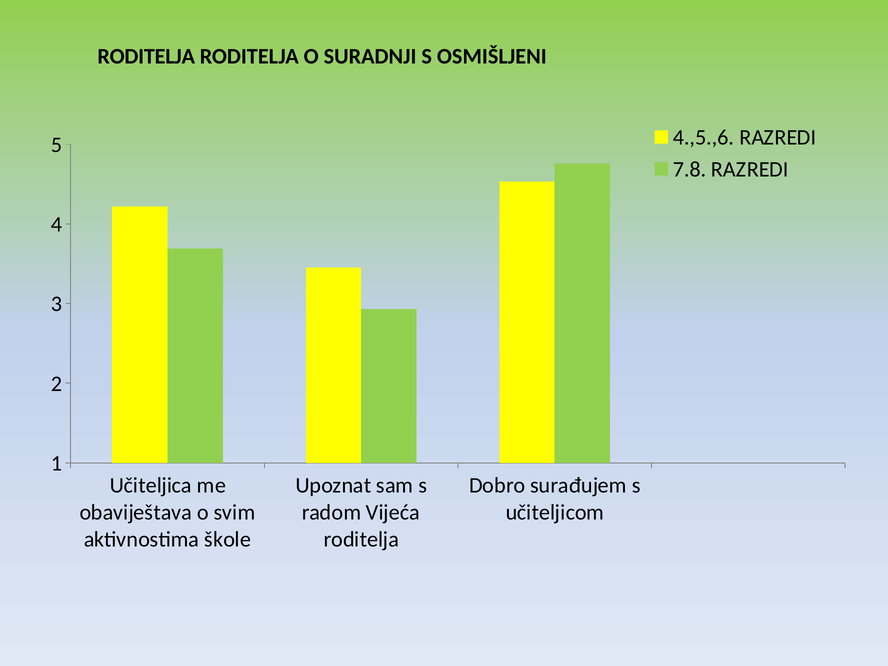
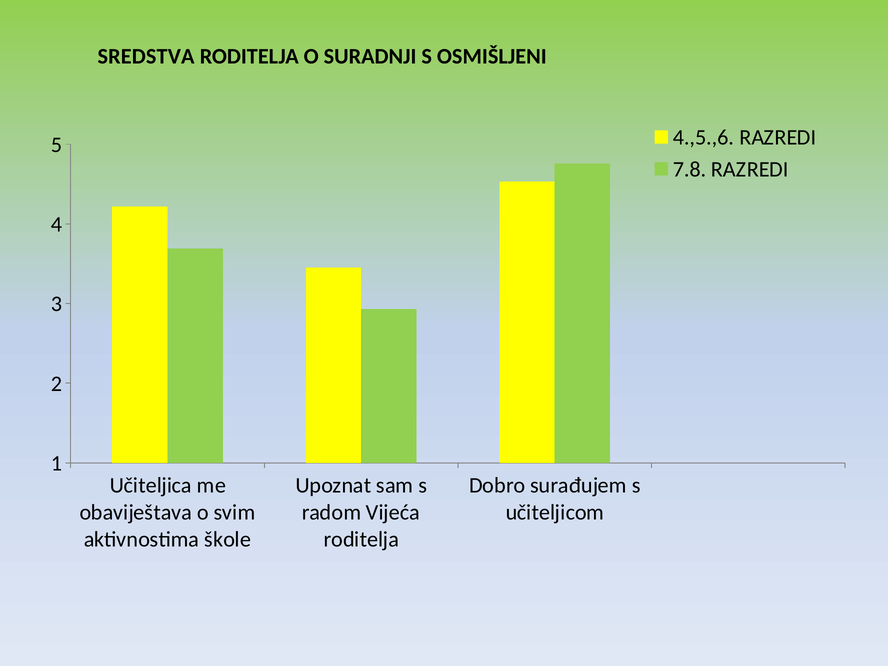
RODITELJA: RODITELJA -> SREDSTVA (146, 56)
